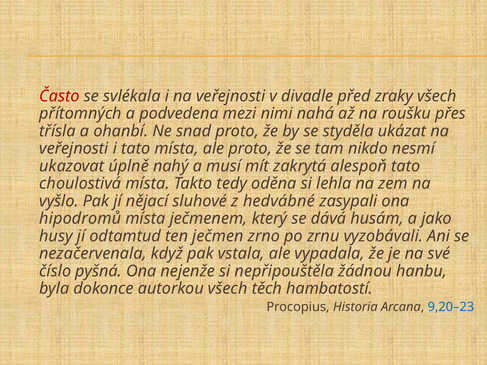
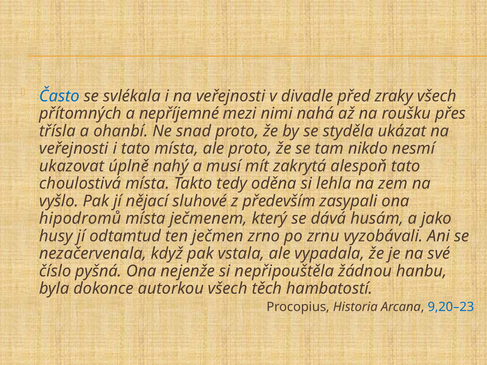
Často colour: red -> blue (59, 96)
podvedena: podvedena -> nepříjemné (179, 114)
hedvábné: hedvábné -> především (279, 201)
